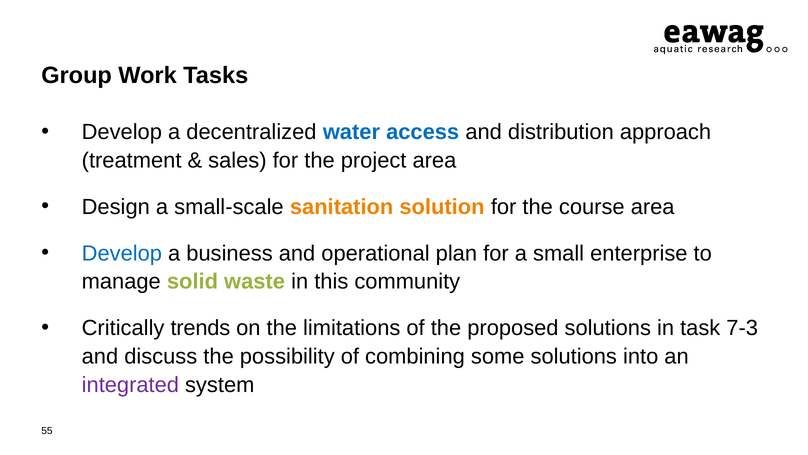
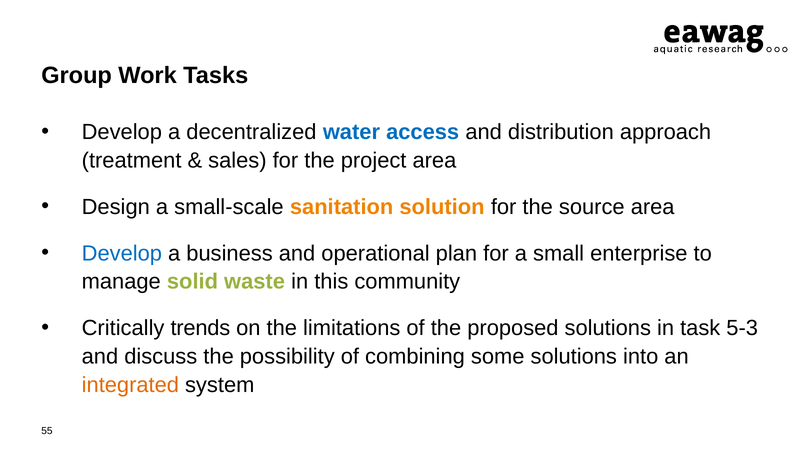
course: course -> source (592, 207)
7-3: 7-3 -> 5-3 (742, 328)
integrated colour: purple -> orange (130, 385)
